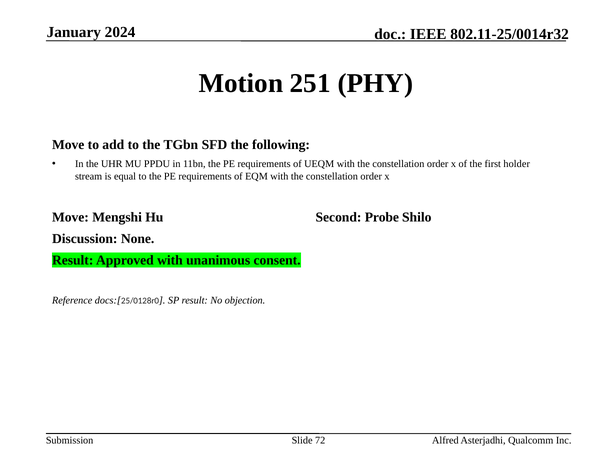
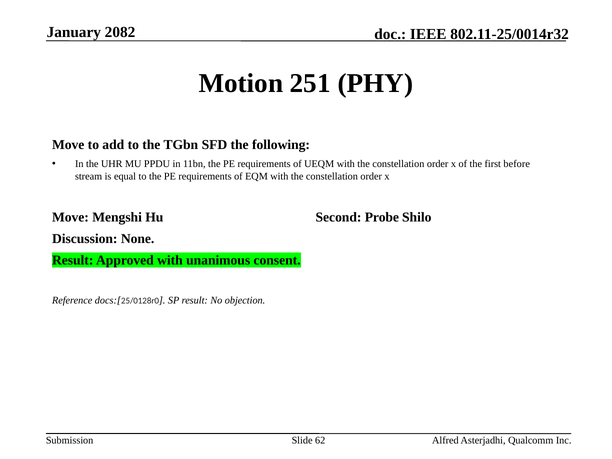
2024: 2024 -> 2082 (120, 32)
holder: holder -> before (517, 164)
72: 72 -> 62 (320, 440)
